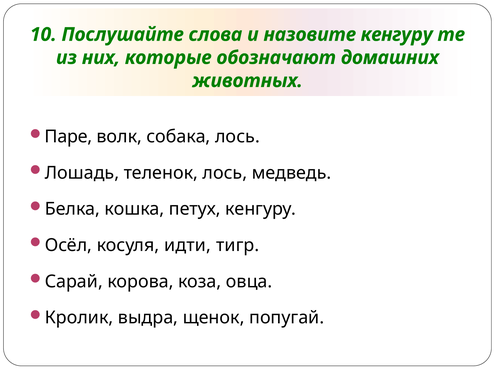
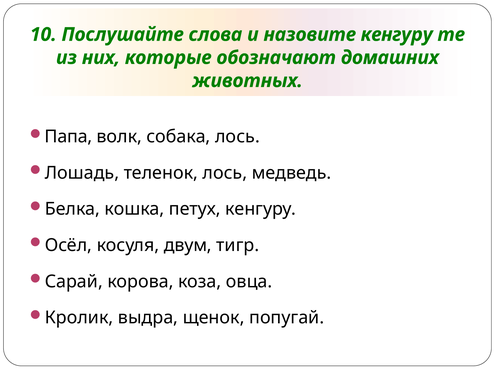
Паре: Паре -> Папа (68, 137)
идти: идти -> двум (188, 245)
